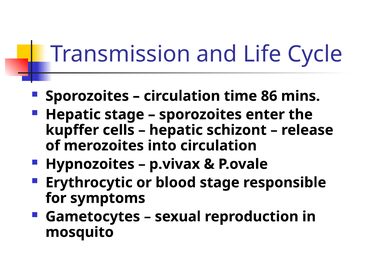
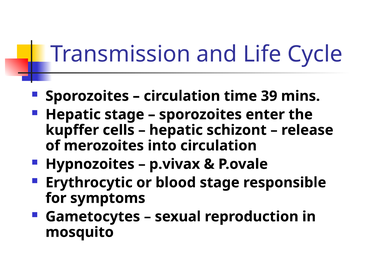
86: 86 -> 39 (269, 96)
